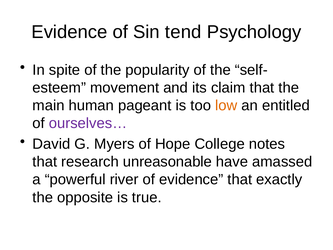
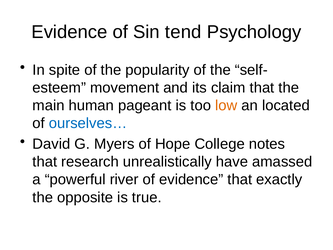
entitled: entitled -> located (286, 105)
ourselves… colour: purple -> blue (88, 123)
unreasonable: unreasonable -> unrealistically (167, 162)
